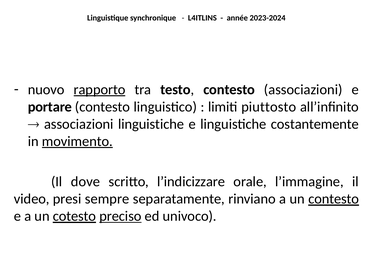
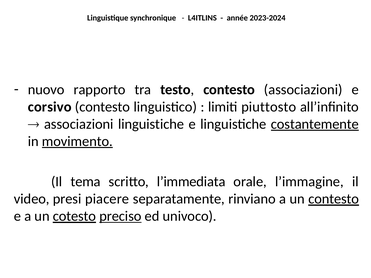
rapporto underline: present -> none (100, 90)
portare: portare -> corsivo (50, 107)
costantemente underline: none -> present (315, 124)
dove: dove -> tema (86, 182)
l’indicizzare: l’indicizzare -> l’immediata (191, 182)
sempre: sempre -> piacere (107, 199)
